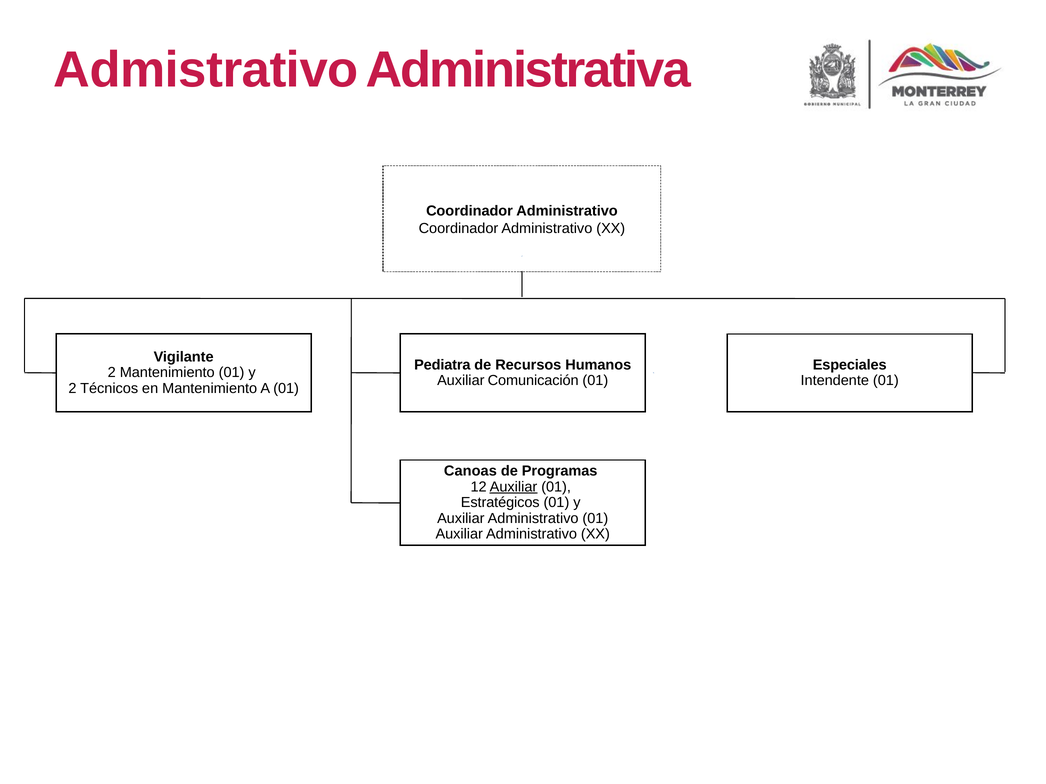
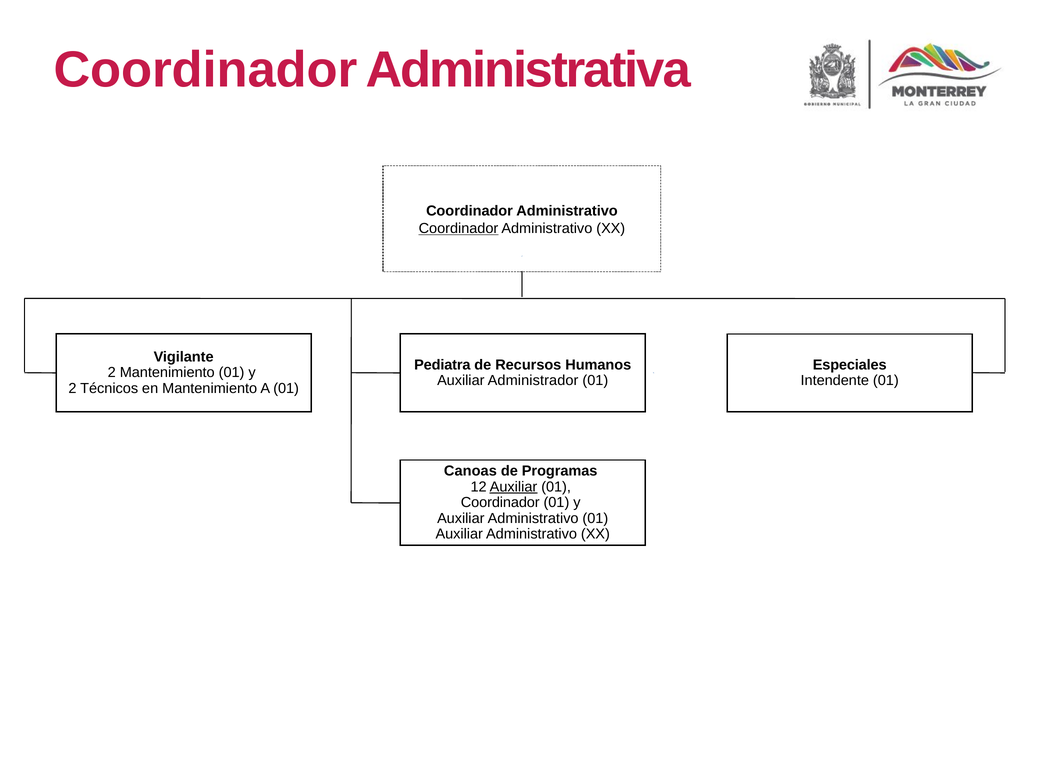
Admistrativo: Admistrativo -> Coordinador (206, 70)
Coordinador underline: none -> present (458, 229)
Comunicación: Comunicación -> Administrador (533, 381)
Estratégicos: Estratégicos -> Coordinador (500, 503)
